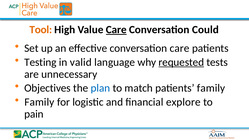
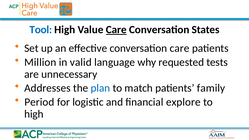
Tool colour: orange -> blue (41, 30)
Could: Could -> States (206, 30)
Testing: Testing -> Million (40, 62)
requested underline: present -> none (181, 62)
Objectives: Objectives -> Addresses (47, 88)
Family: Family -> Period (39, 102)
pain: pain -> high (34, 114)
